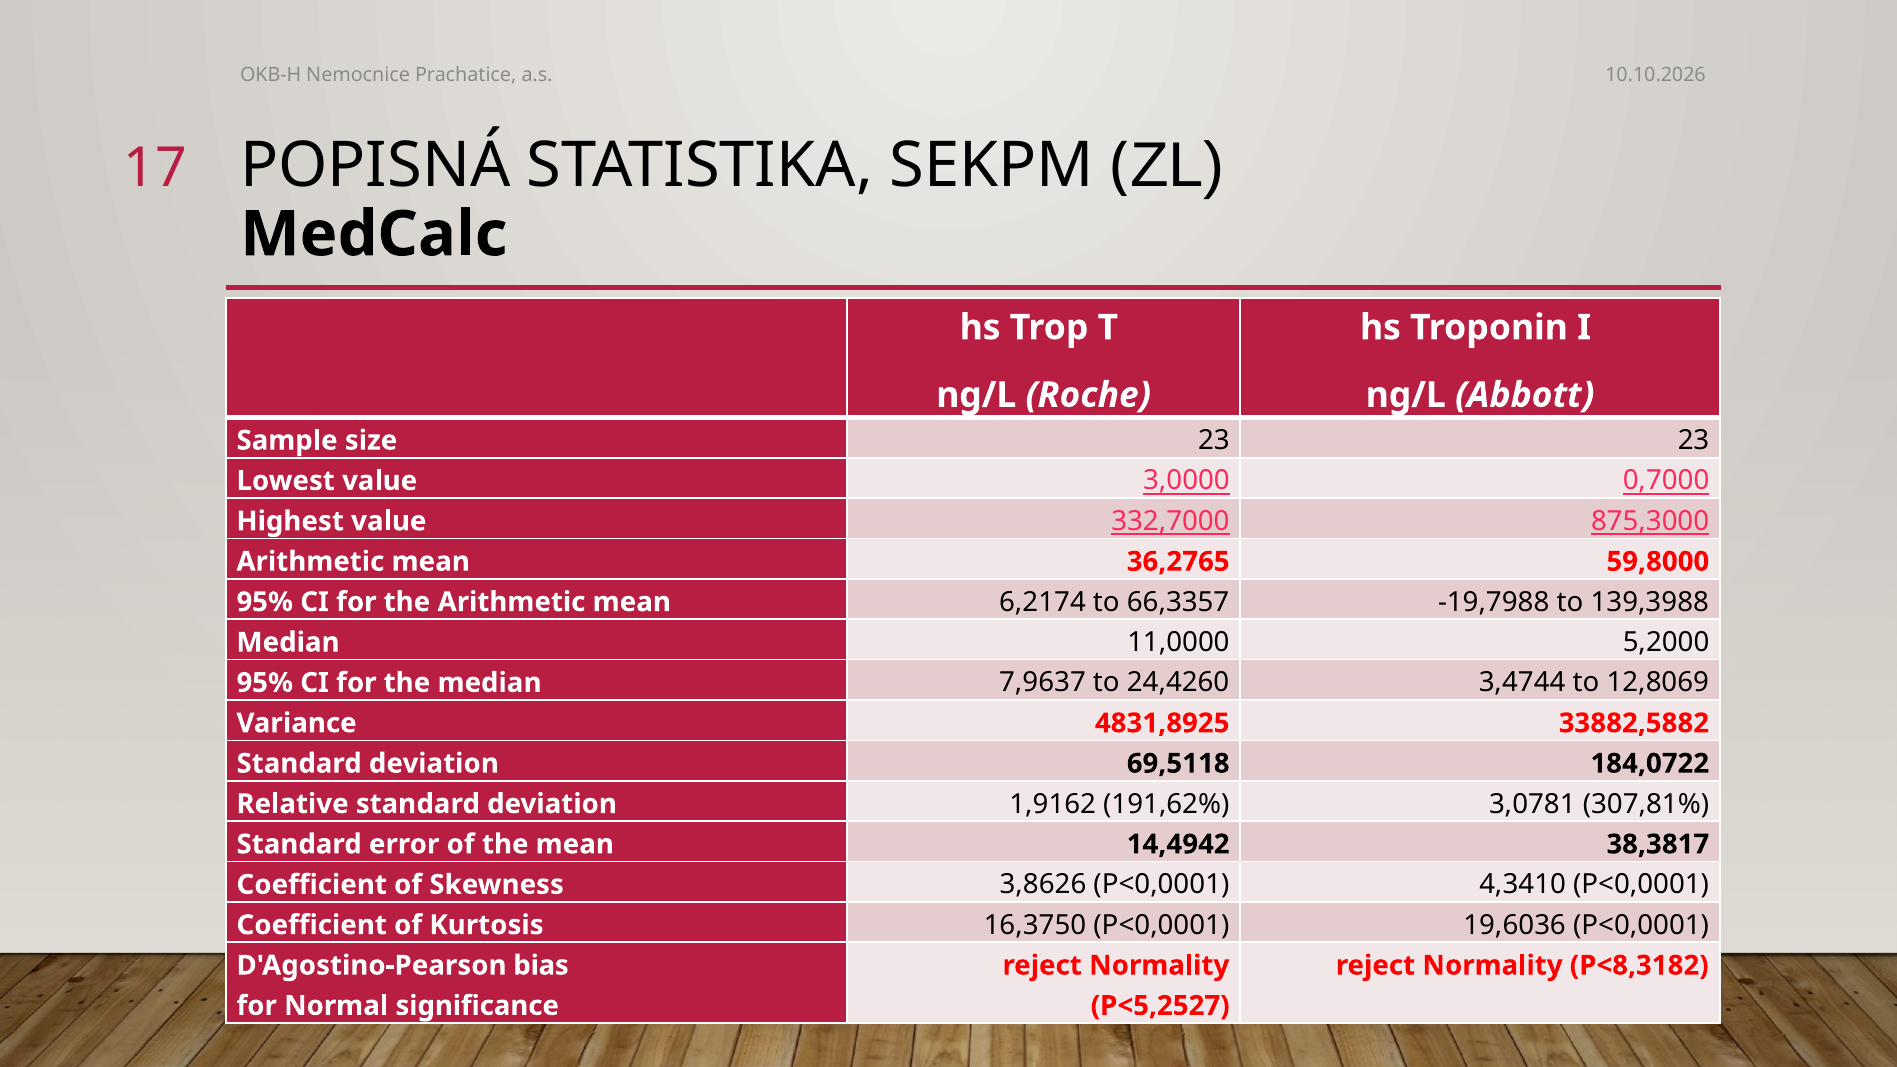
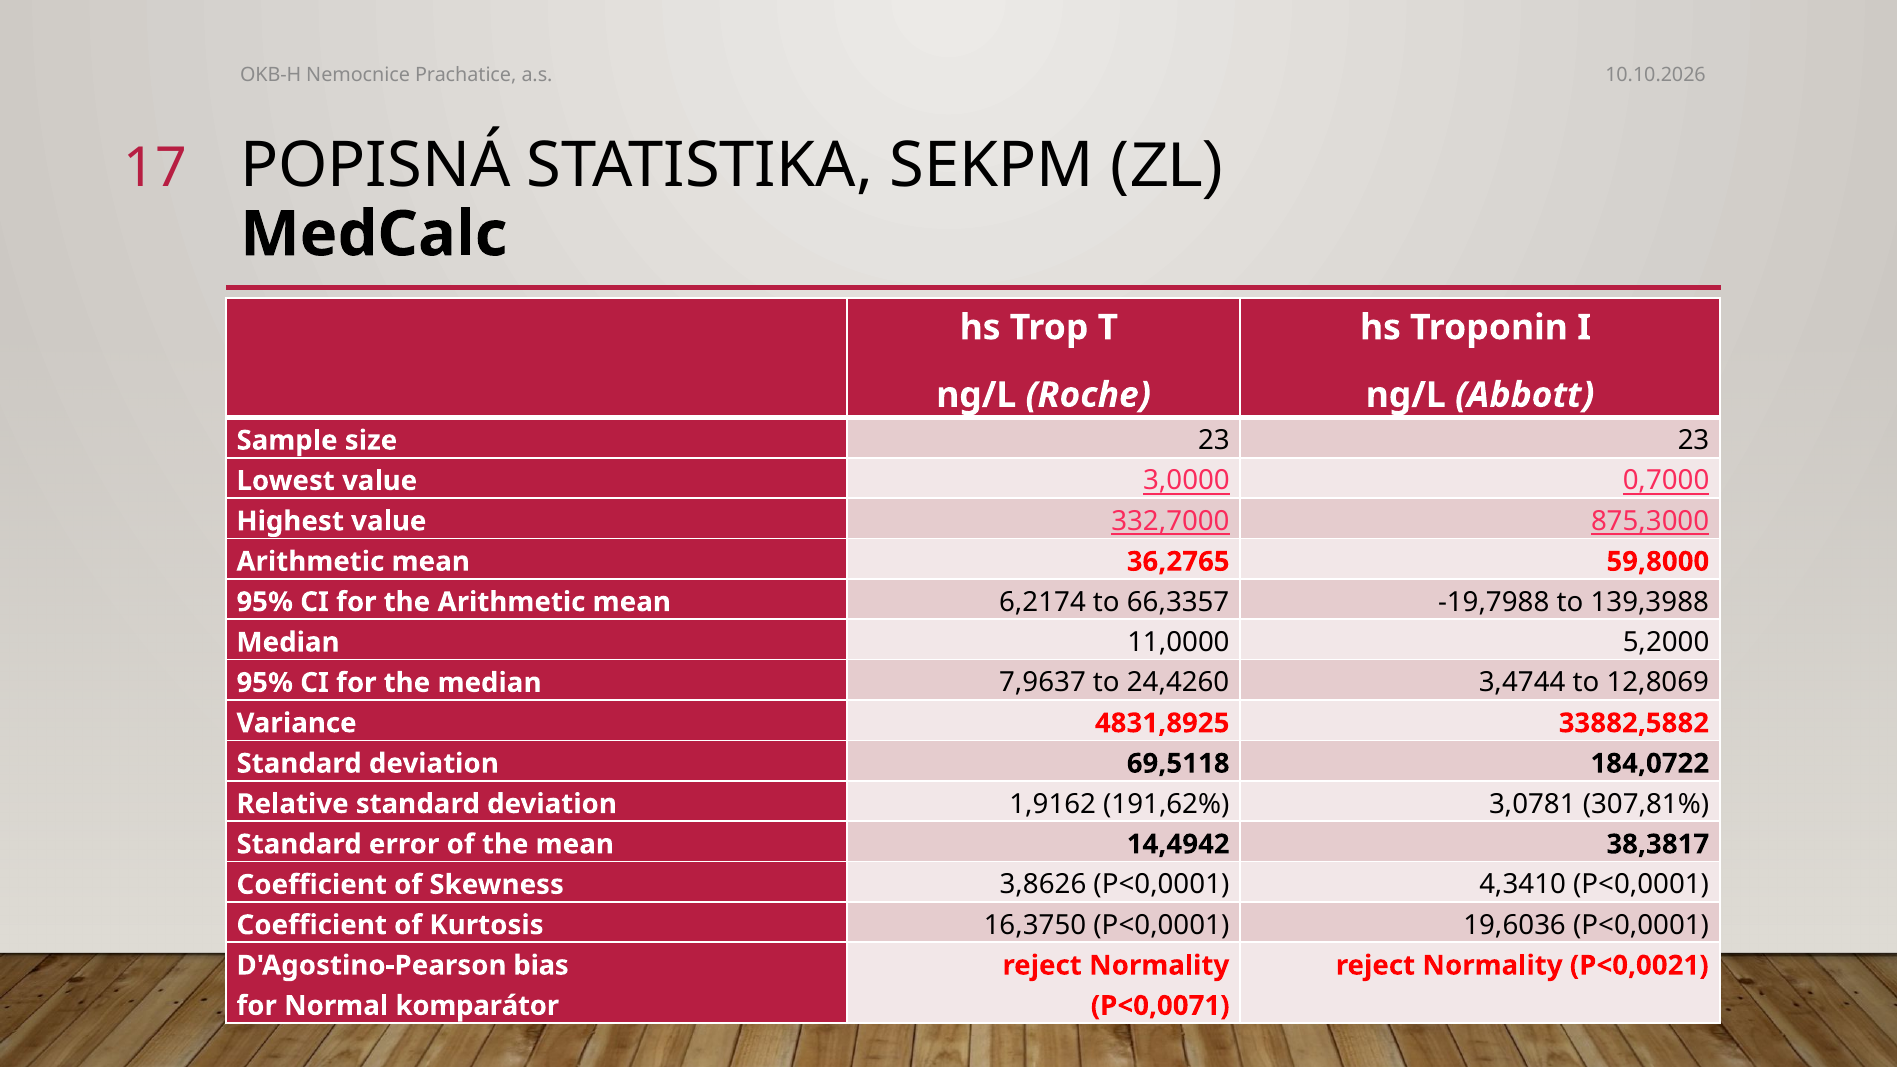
P<8,3182: P<8,3182 -> P<0,0021 (1639, 965)
significance: significance -> komparátor (477, 1006)
P<5,2527: P<5,2527 -> P<0,0071 (1160, 1006)
